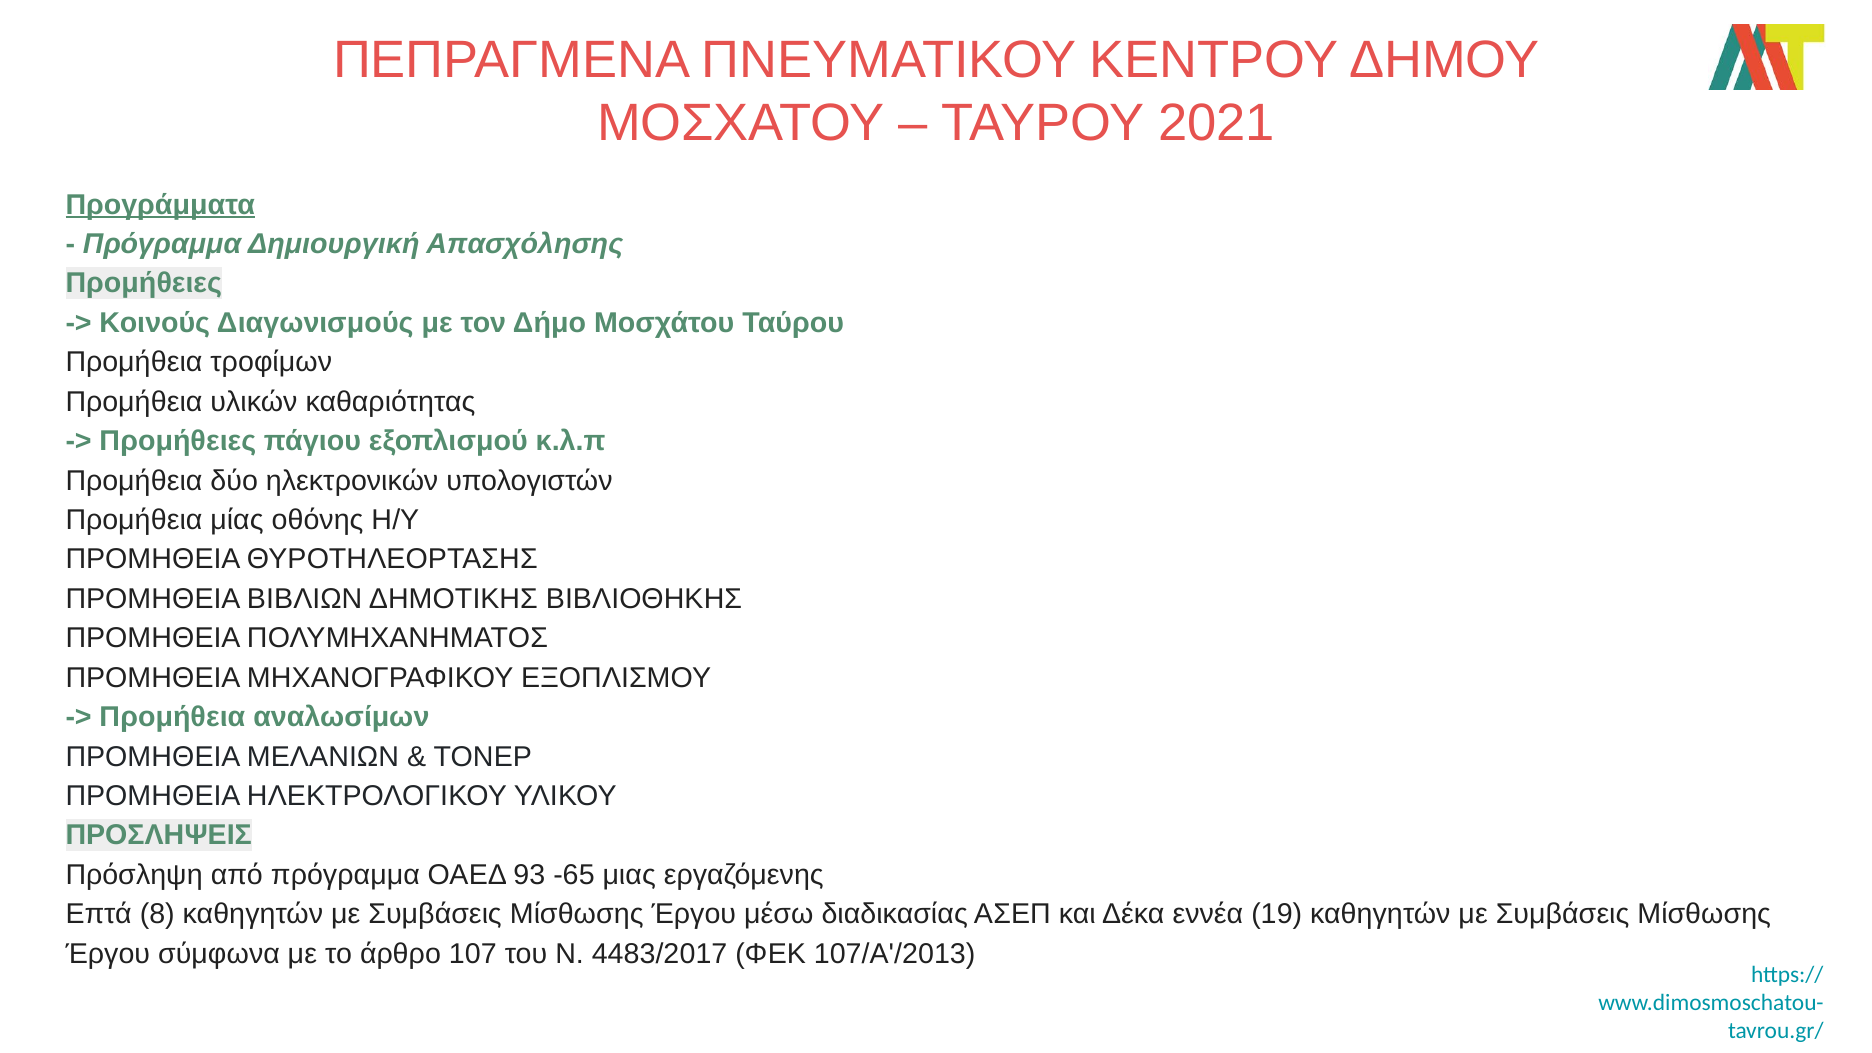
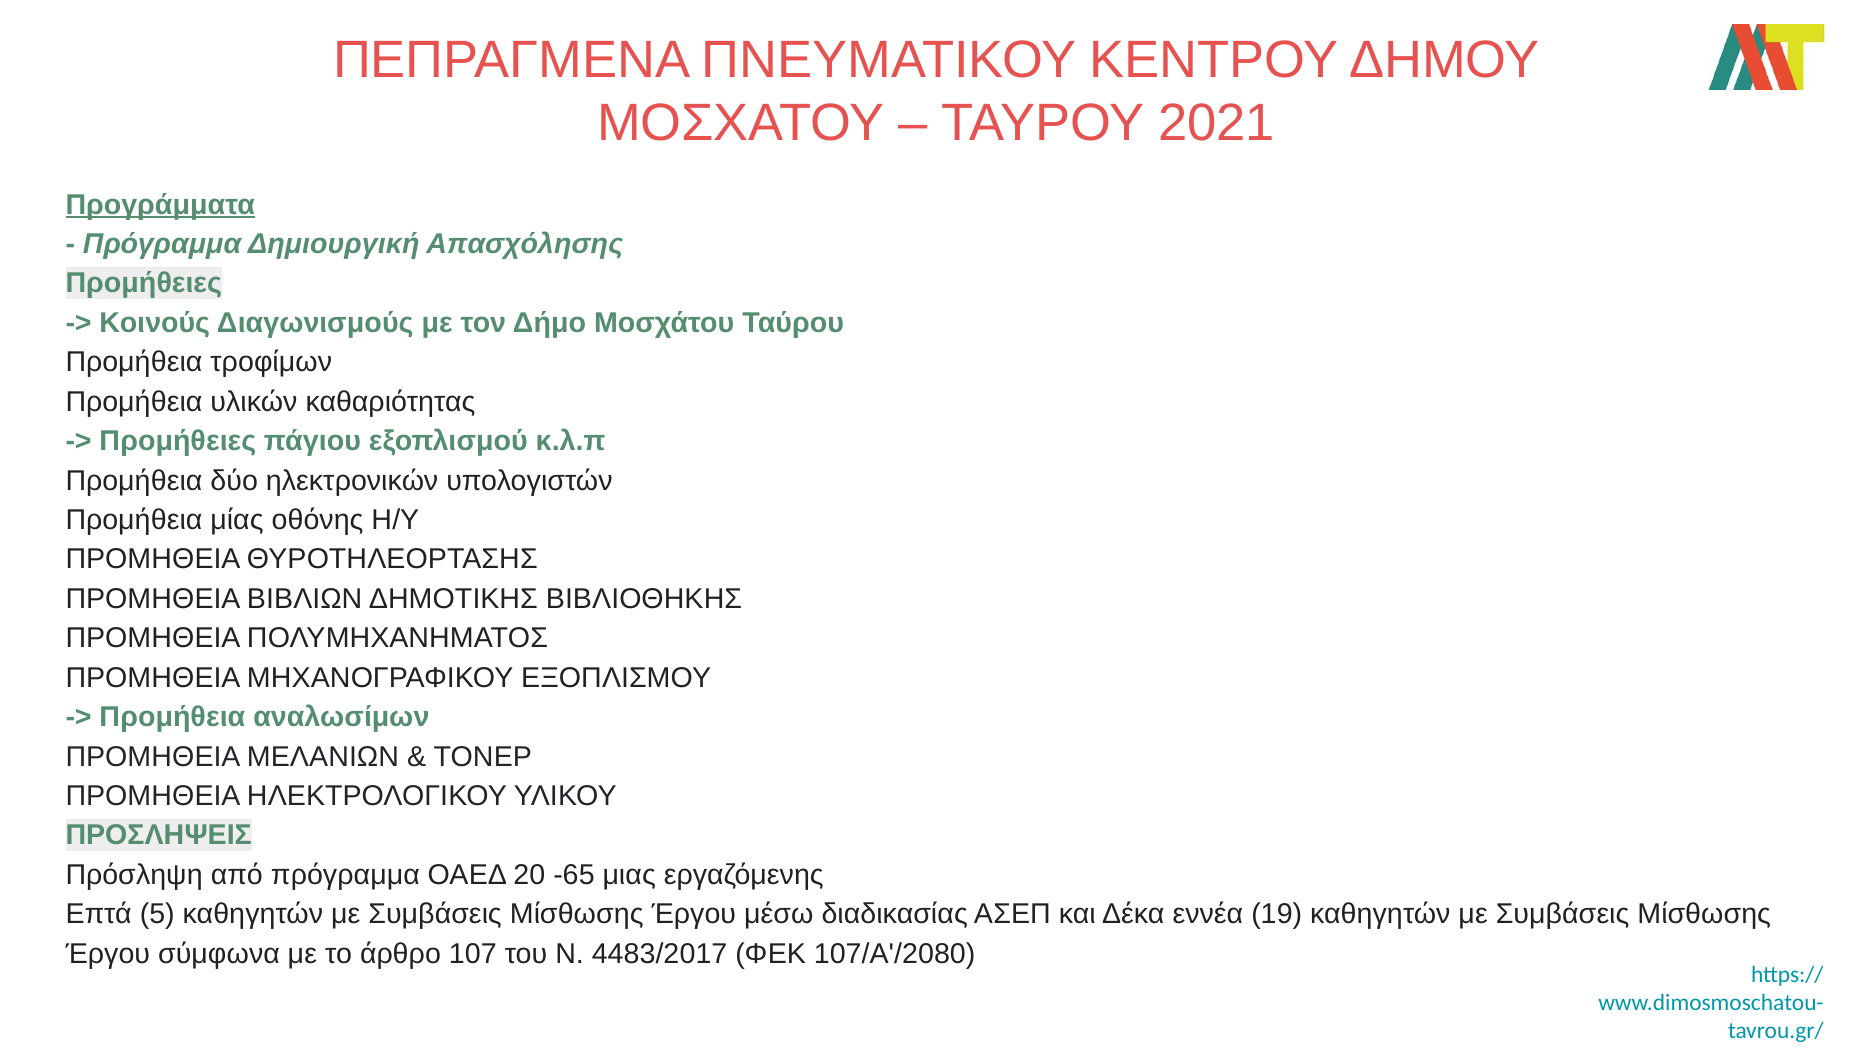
93: 93 -> 20 (529, 875)
8: 8 -> 5 (157, 914)
107/Α'/2013: 107/Α'/2013 -> 107/Α'/2080 (895, 954)
